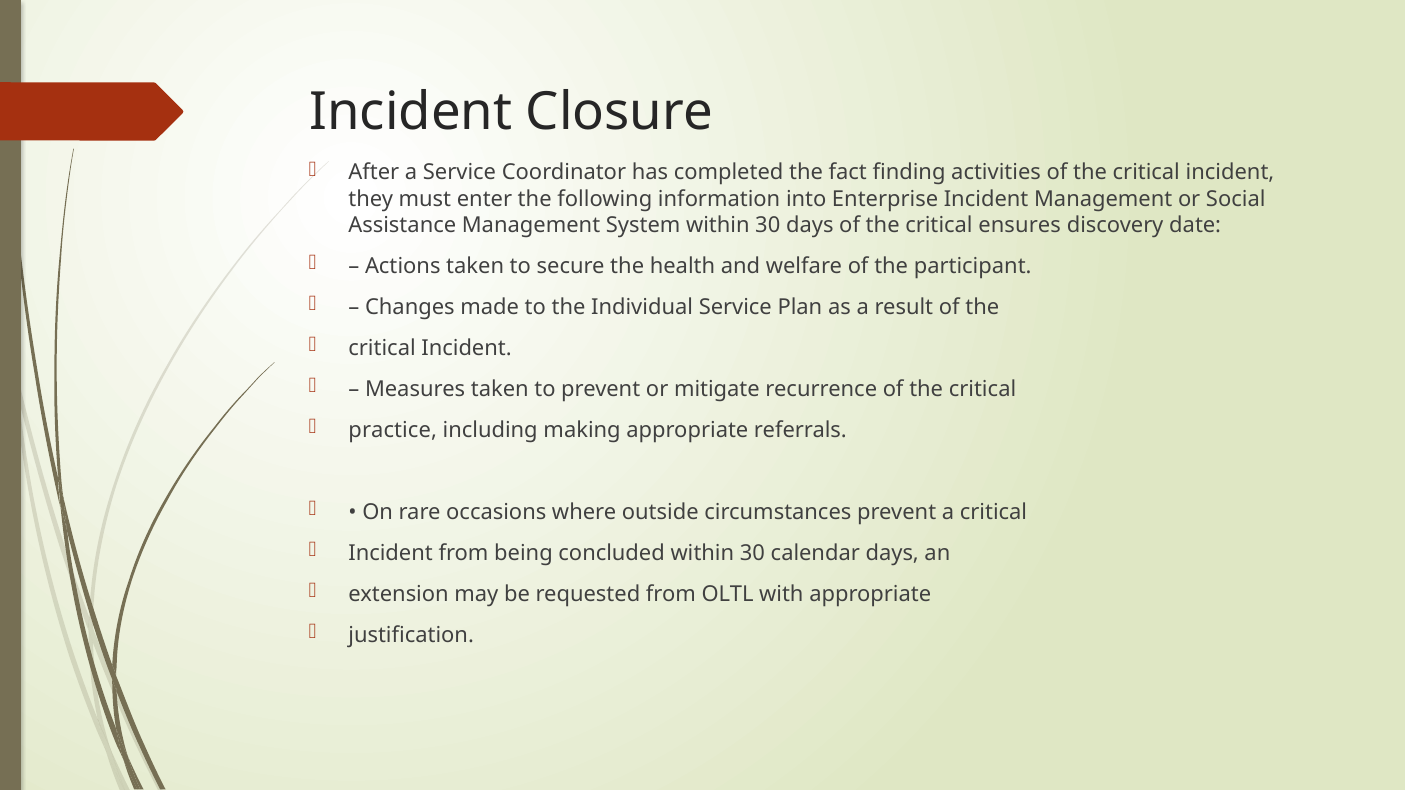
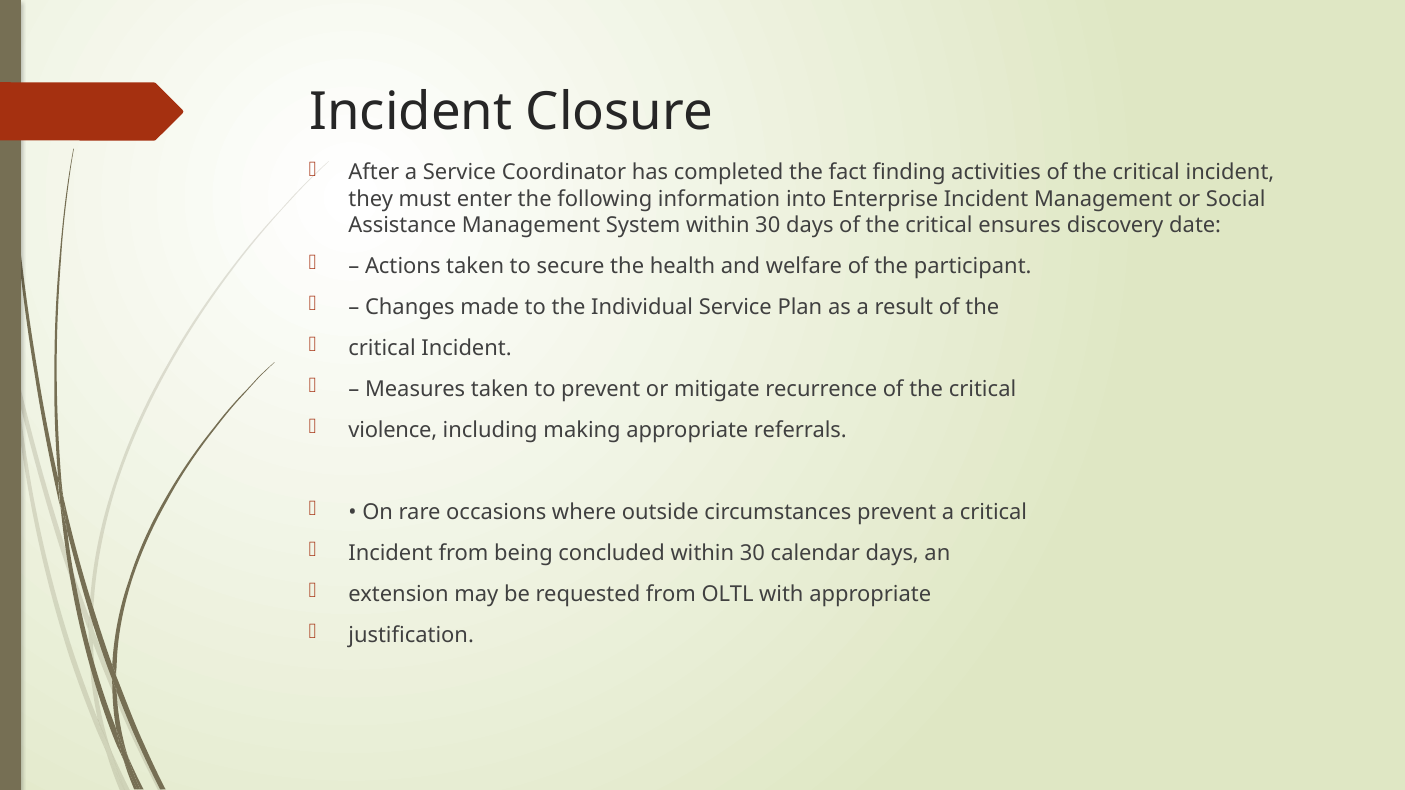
practice: practice -> violence (393, 430)
